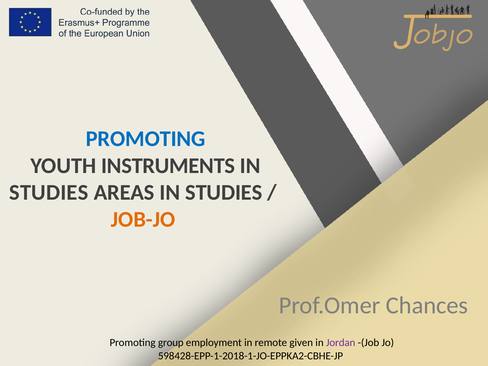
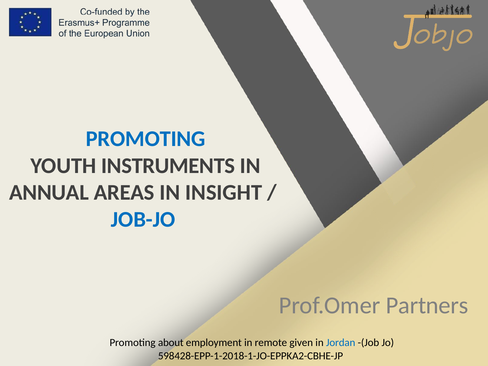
STUDIES: STUDIES -> ANNUAL (49, 193)
AREAS IN STUDIES: STUDIES -> INSIGHT (224, 193)
JOB-JO colour: orange -> blue (143, 219)
Chances: Chances -> Partners (427, 306)
group: group -> about (171, 343)
Jordan colour: purple -> blue (341, 343)
